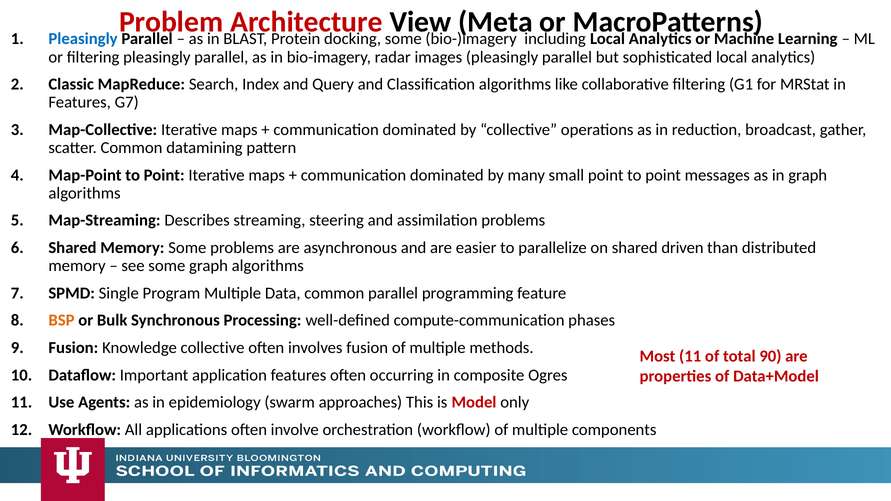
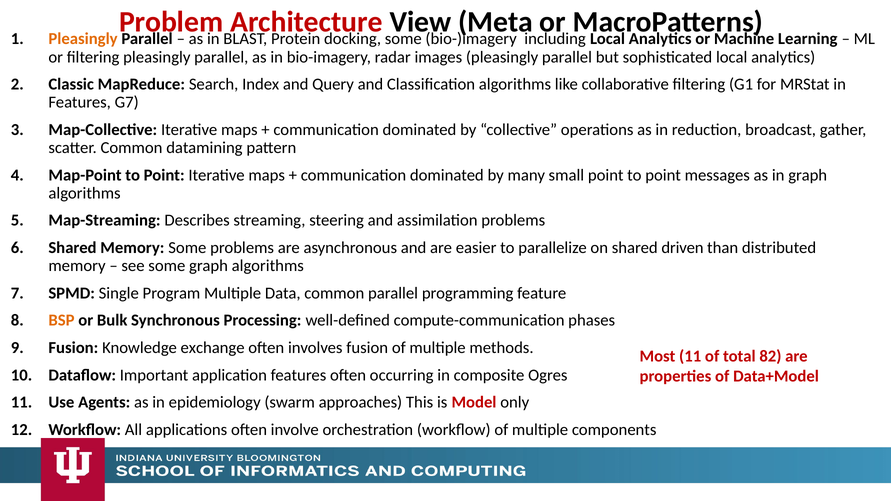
Pleasingly colour: blue -> orange (83, 39)
Knowledge collective: collective -> exchange (213, 348)
90: 90 -> 82 (770, 357)
